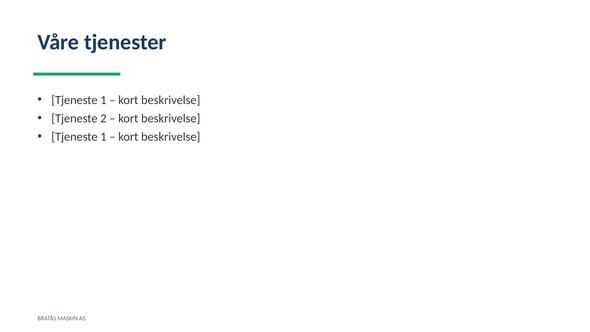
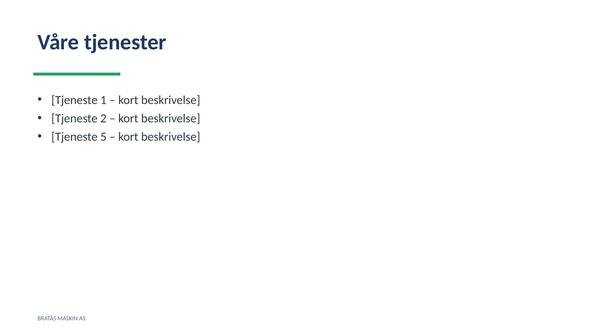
1: 1 -> 5 (103, 137)
